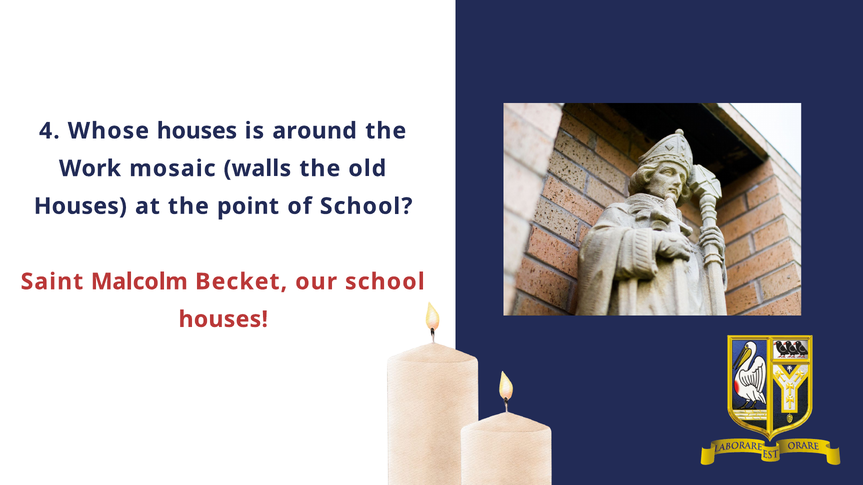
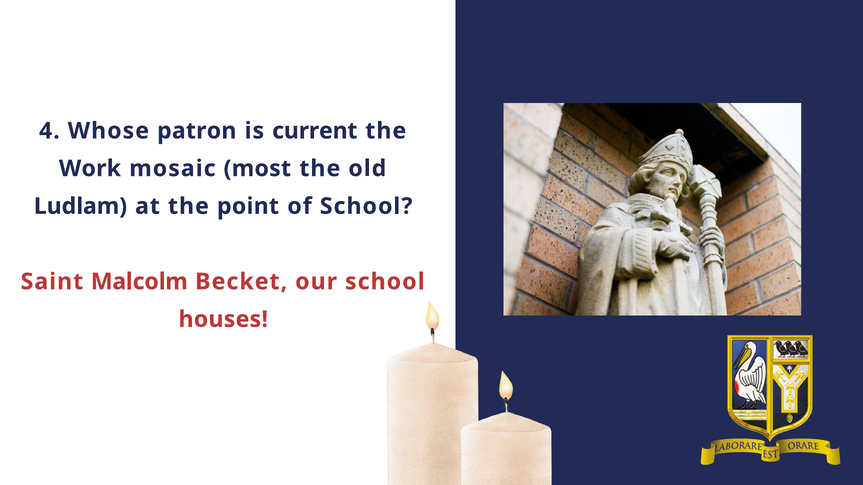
Whose houses: houses -> patron (197, 131)
around: around -> current (315, 131)
walls: walls -> most (257, 169)
Houses: Houses -> Ludlam (80, 206)
